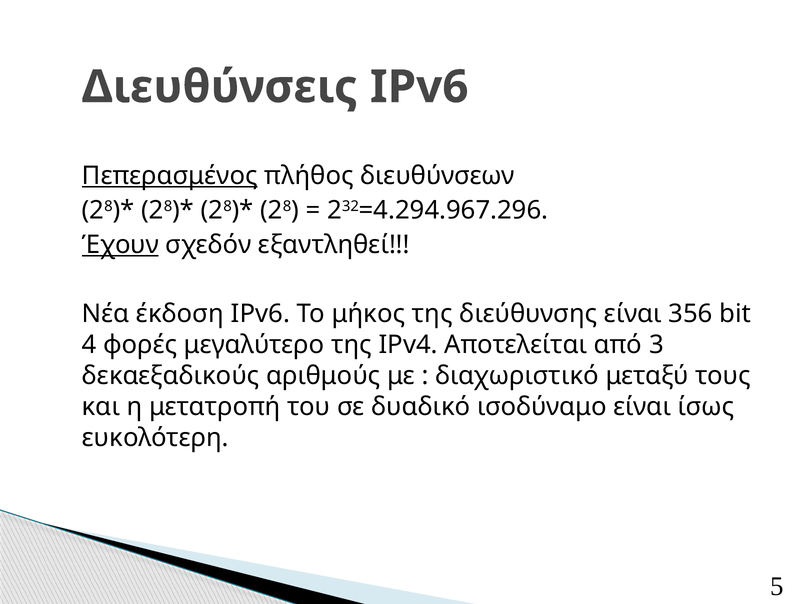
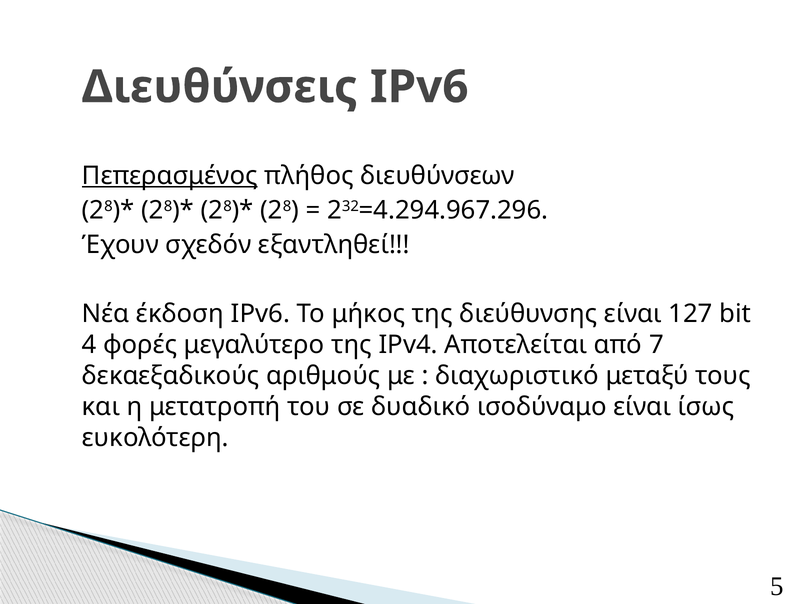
Έχουν underline: present -> none (120, 245)
356: 356 -> 127 (690, 314)
3: 3 -> 7 (657, 345)
